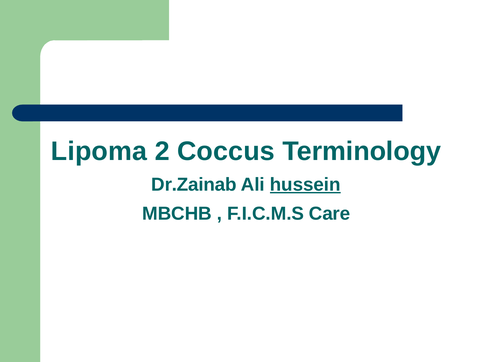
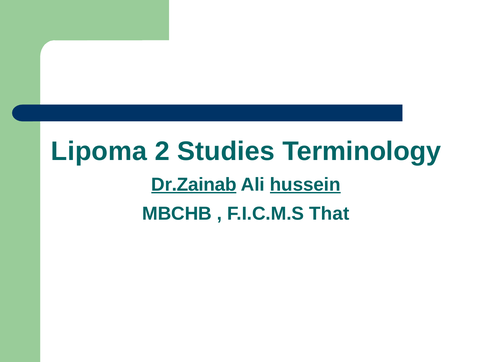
Coccus: Coccus -> Studies (226, 152)
Dr.Zainab underline: none -> present (194, 185)
Care: Care -> That (329, 214)
